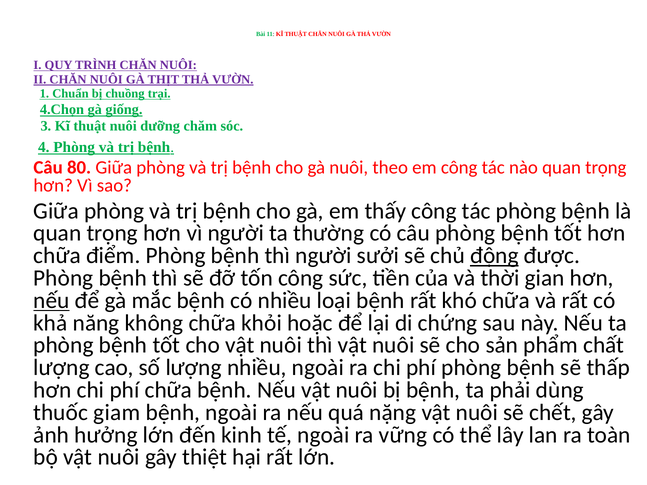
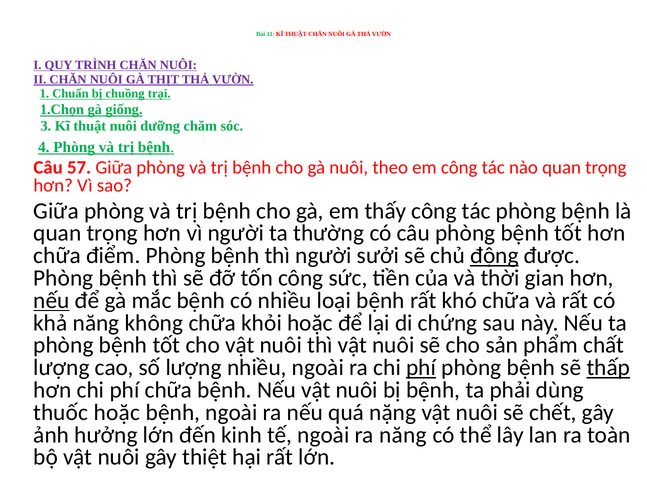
4.Chọn: 4.Chọn -> 1.Chọn (62, 110)
80: 80 -> 57 (79, 168)
phí underline: none -> present (421, 368)
thấp underline: none -> present (608, 368)
thuốc giam: giam -> hoặc (117, 413)
ra vững: vững -> năng (403, 435)
